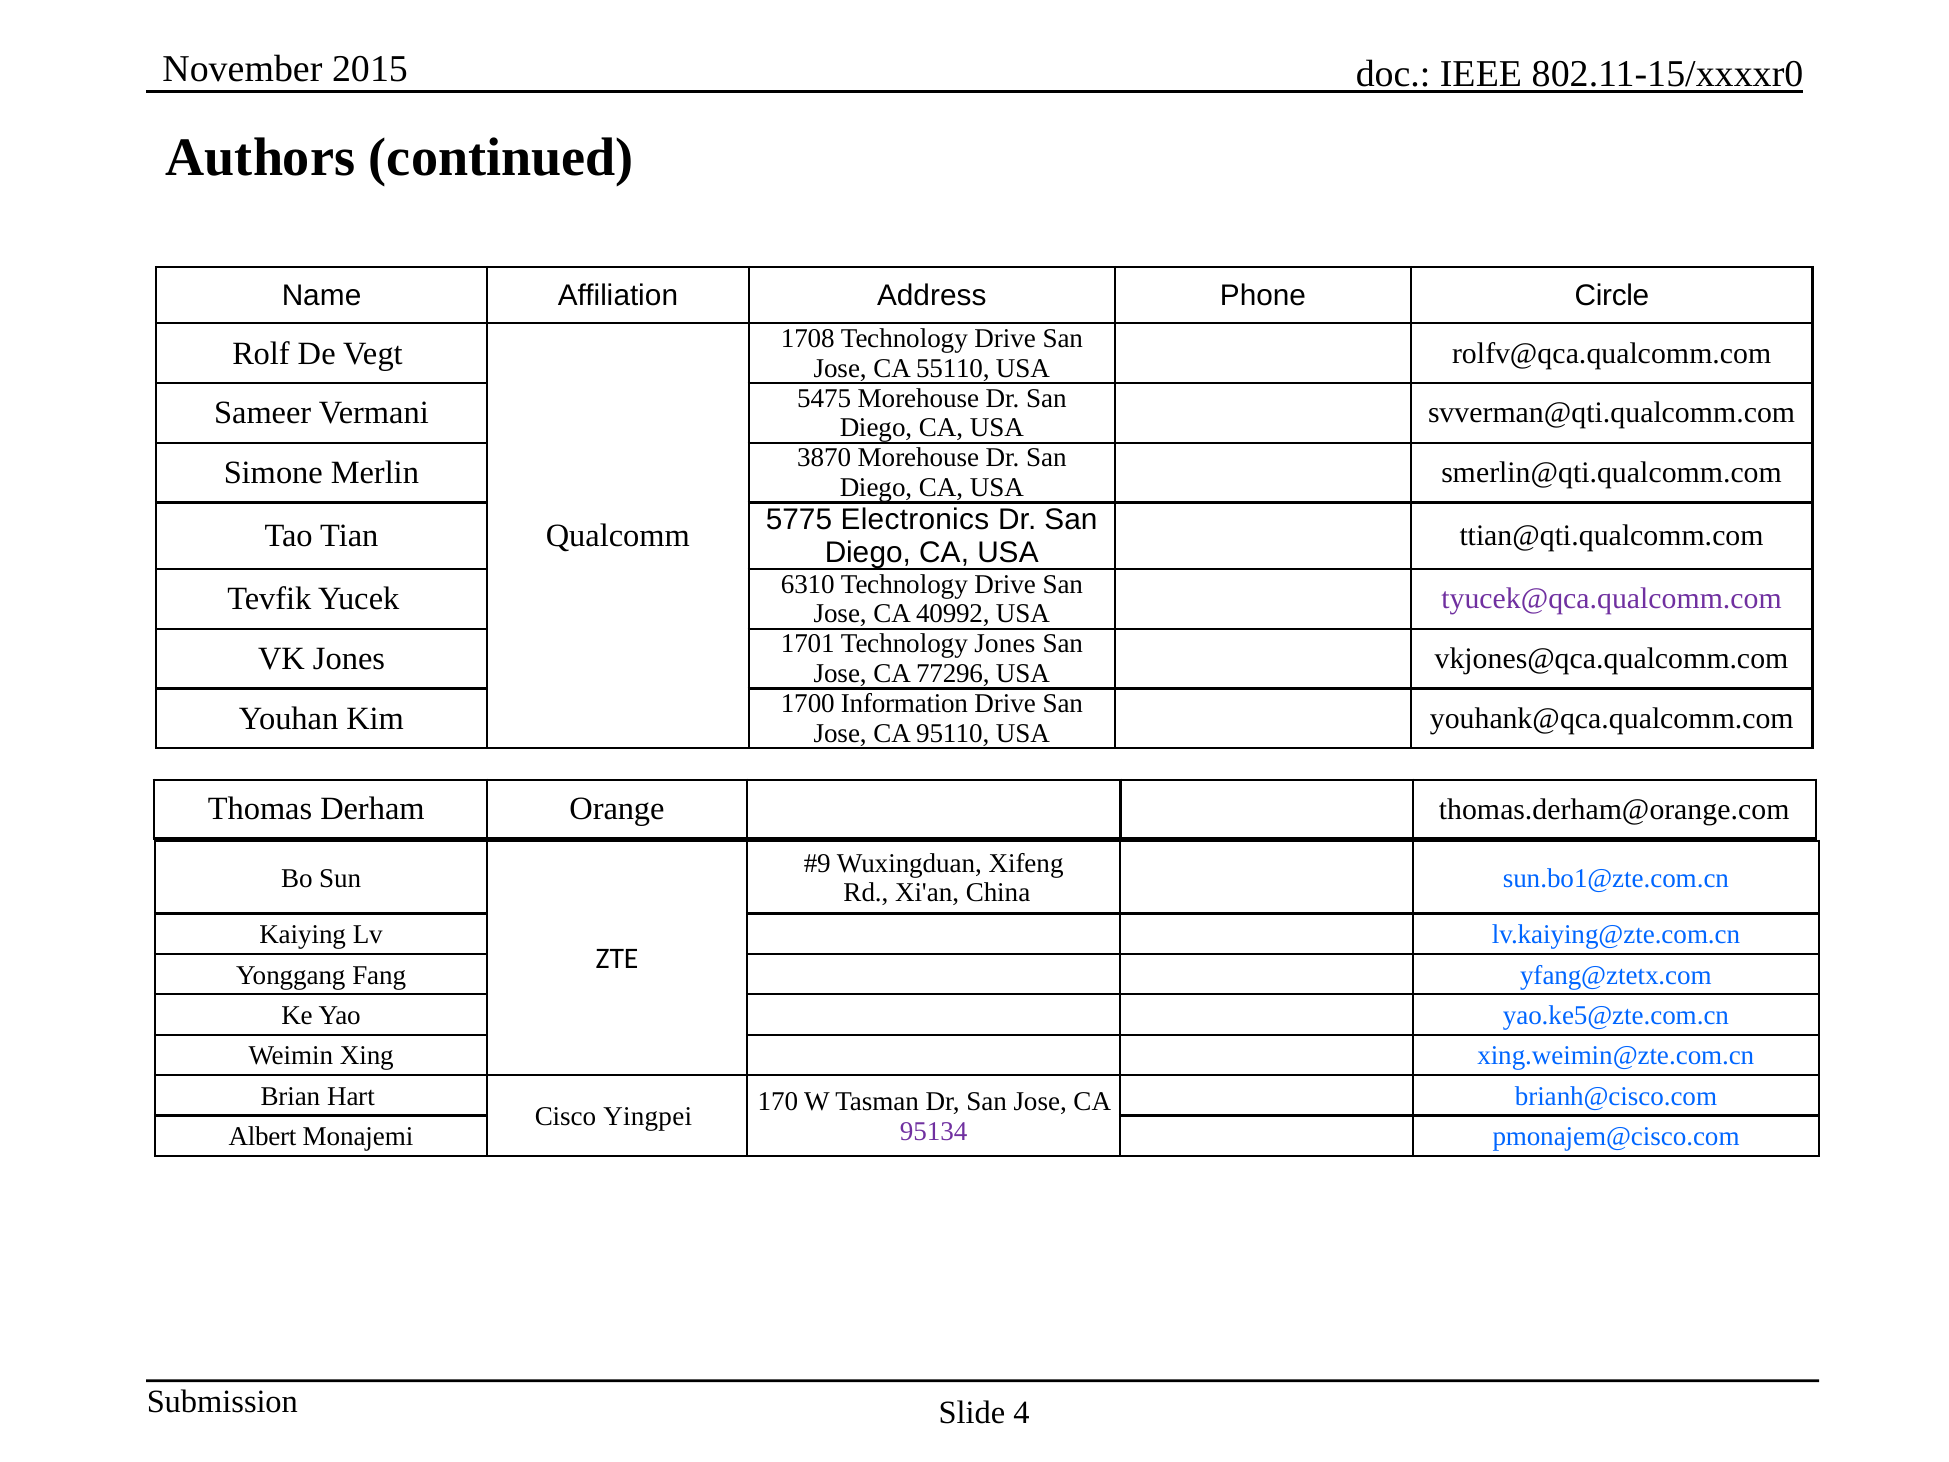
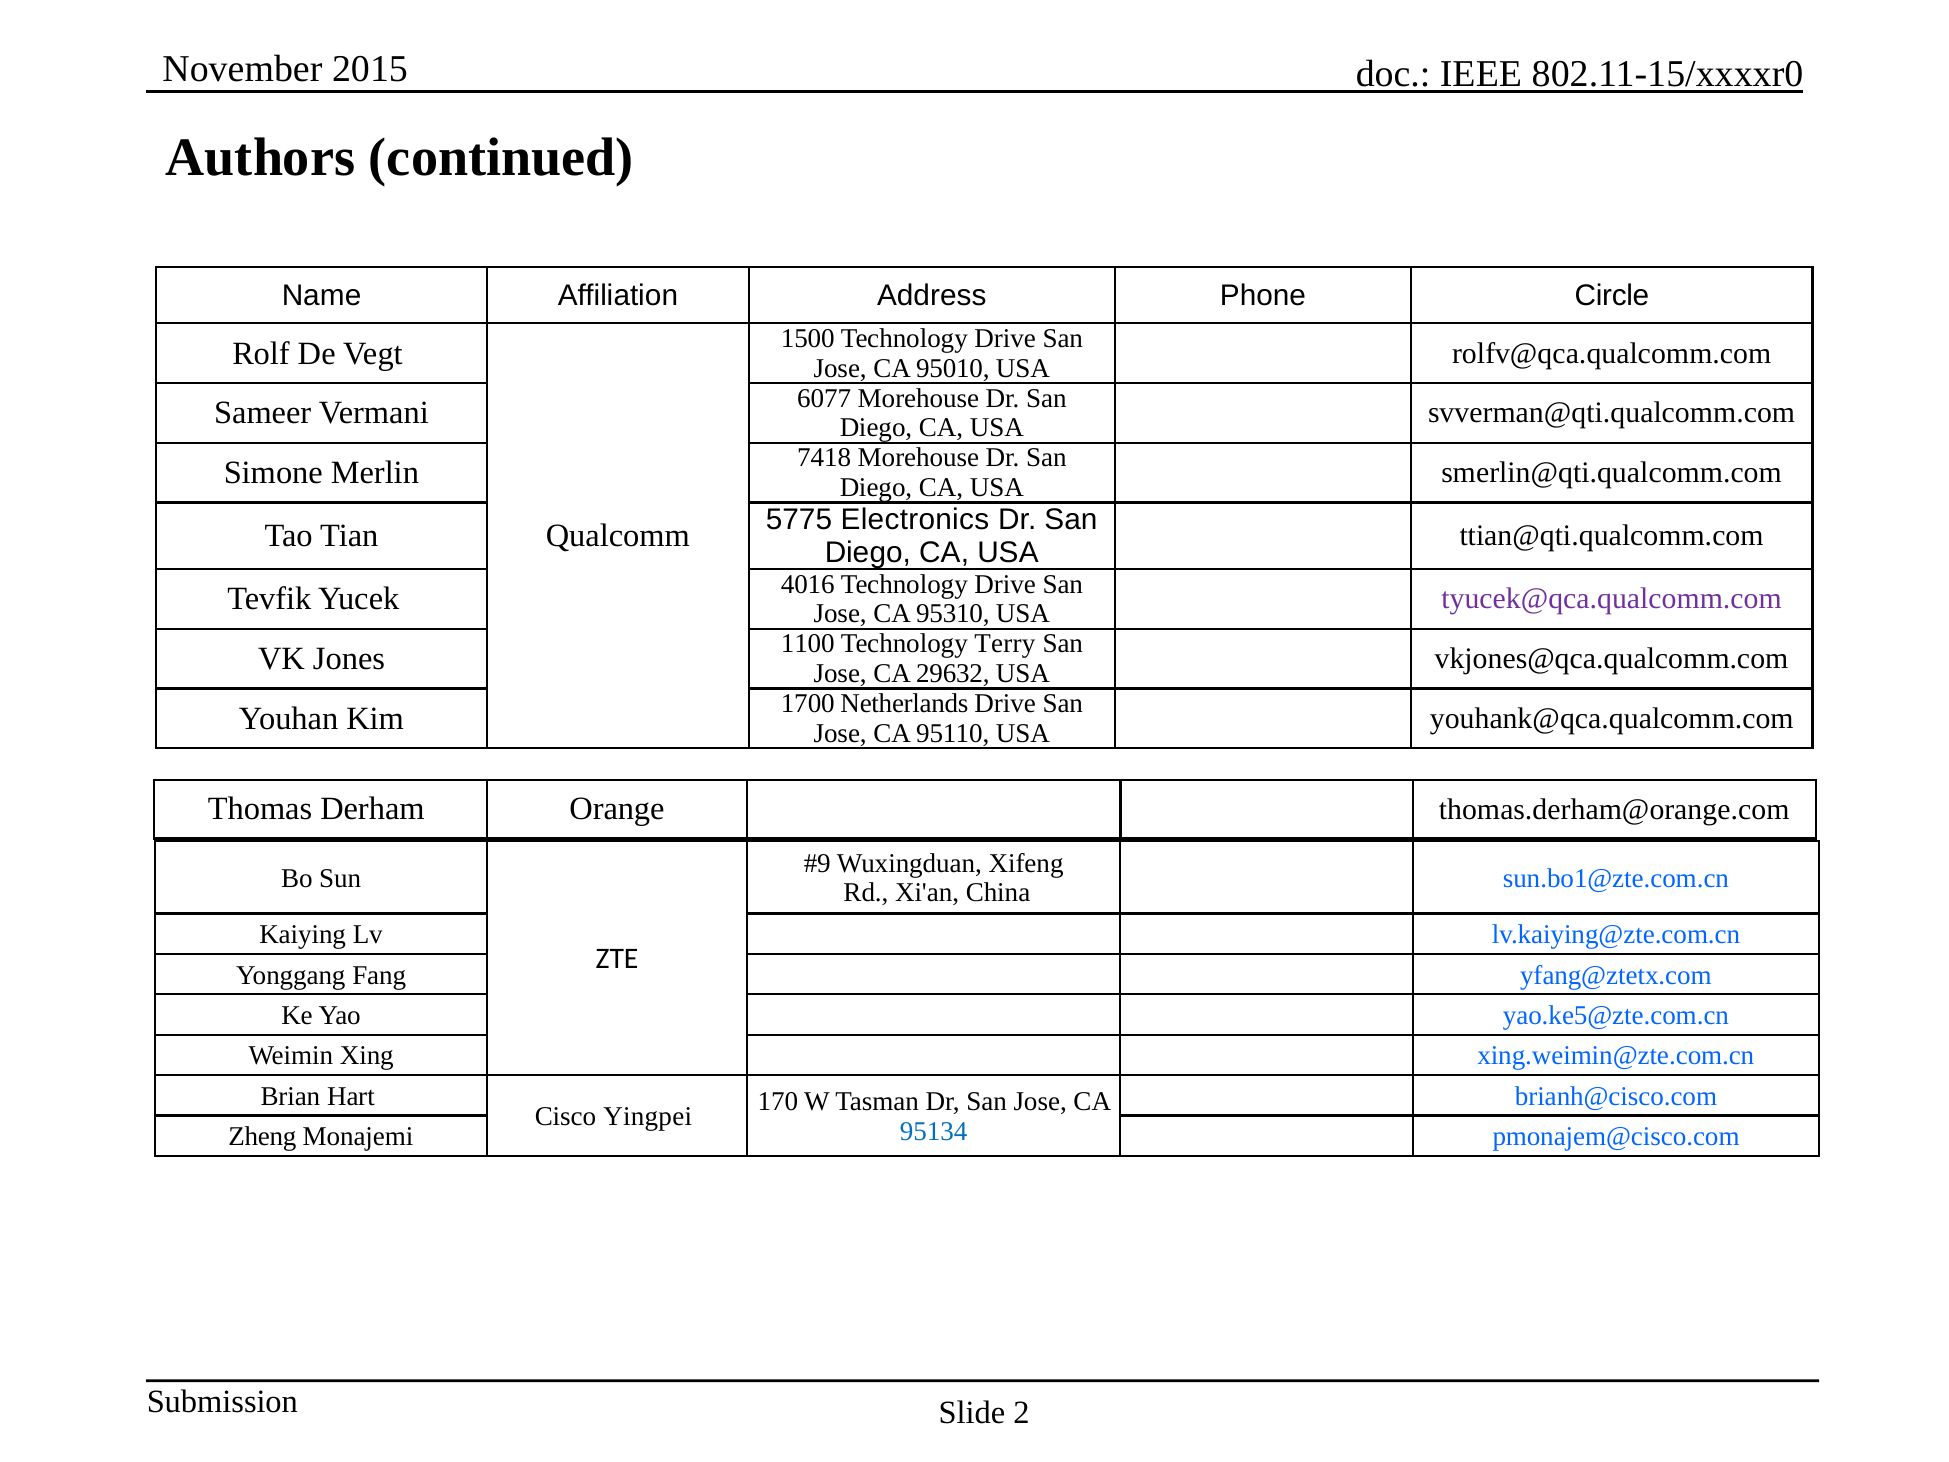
1708: 1708 -> 1500 (808, 338)
55110: 55110 -> 95010 (953, 368)
5475: 5475 -> 6077 (824, 398)
3870: 3870 -> 7418 (824, 458)
6310: 6310 -> 4016 (808, 584)
40992: 40992 -> 95310 (953, 614)
1701: 1701 -> 1100 (808, 644)
Technology Jones: Jones -> Terry (1005, 644)
77296: 77296 -> 29632 (953, 674)
Information: Information -> Netherlands (905, 704)
95134 colour: purple -> blue (934, 1131)
Albert: Albert -> Zheng (262, 1136)
4: 4 -> 2 (1022, 1412)
